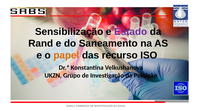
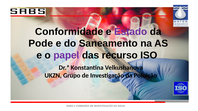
Sensibilização: Sensibilização -> Conformidade (69, 32)
Rand: Rand -> Pode (41, 44)
papel colour: orange -> purple (66, 55)
